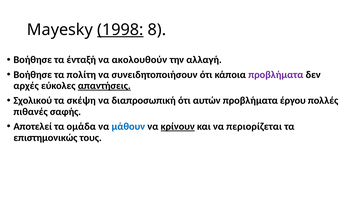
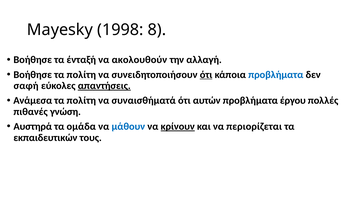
1998 underline: present -> none (120, 30)
ότι underline: none -> present (206, 75)
προβλήματα colour: purple -> blue (276, 75)
αρχές: αρχές -> σαφή (26, 86)
Σχολικού: Σχολικού -> Ανάμεσα (33, 101)
σκέψη: σκέψη -> πολίτη (81, 101)
διαπροσωπική: διαπροσωπική -> συναισθήματά (144, 101)
σαφής: σαφής -> γνώση (65, 112)
Αποτελεί: Αποτελεί -> Αυστηρά (33, 127)
επιστημονικώς: επιστημονικώς -> εκπαιδευτικών (45, 138)
